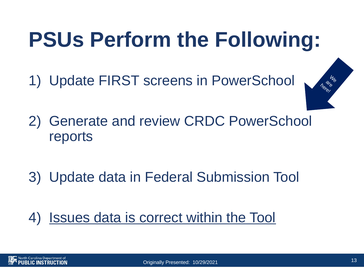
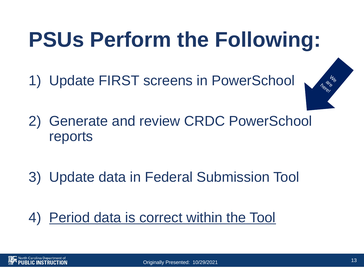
Issues: Issues -> Period (70, 218)
